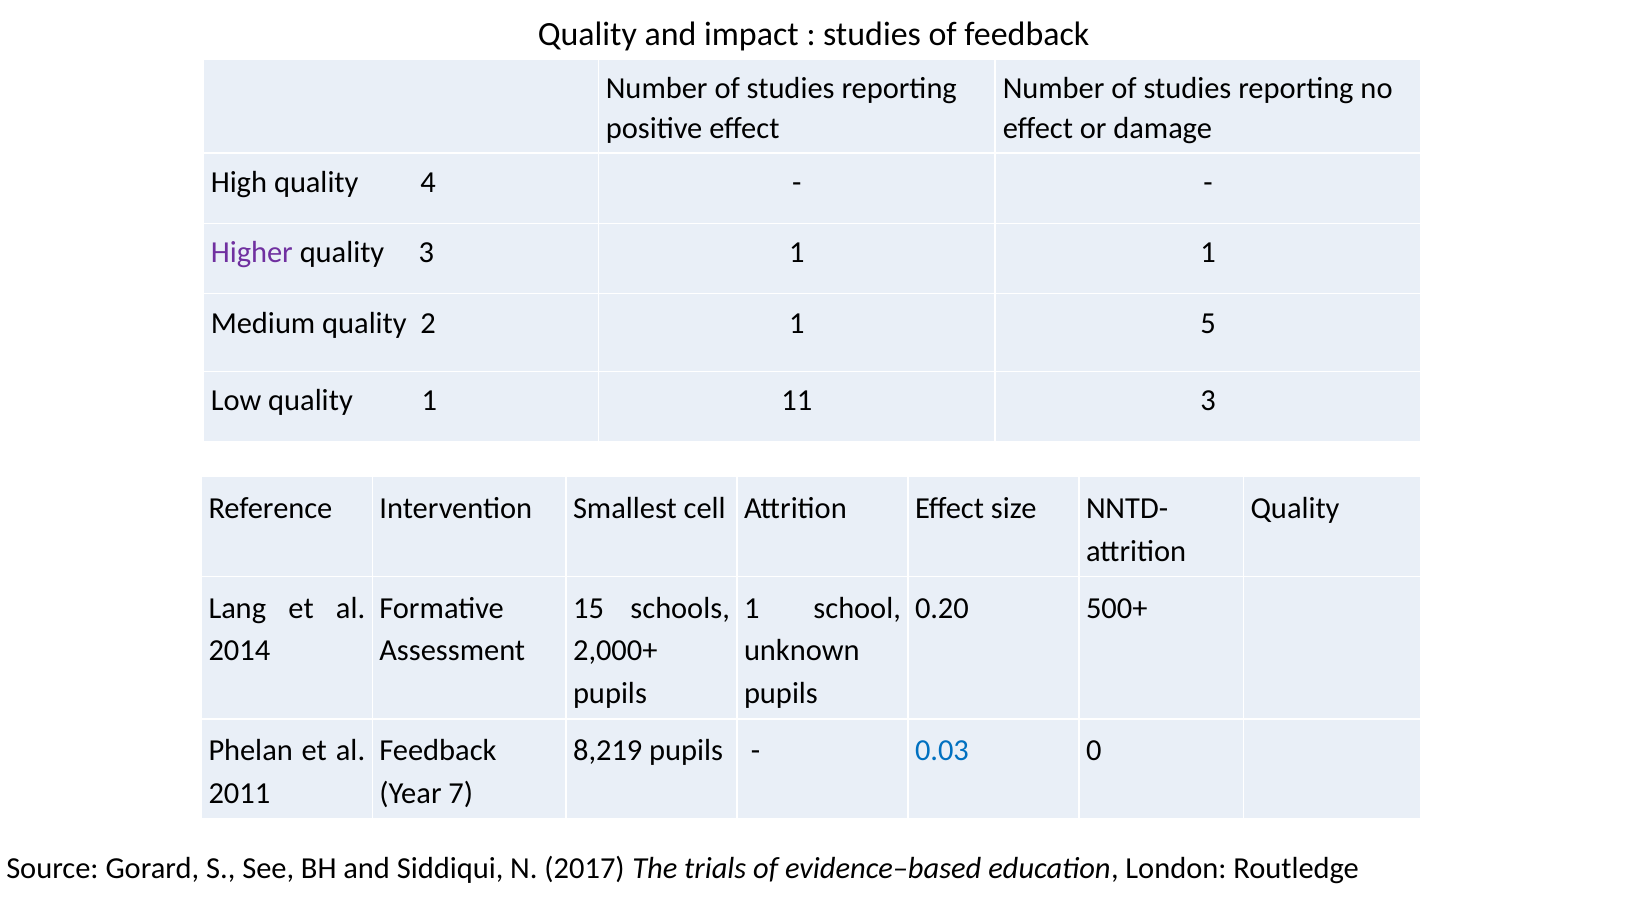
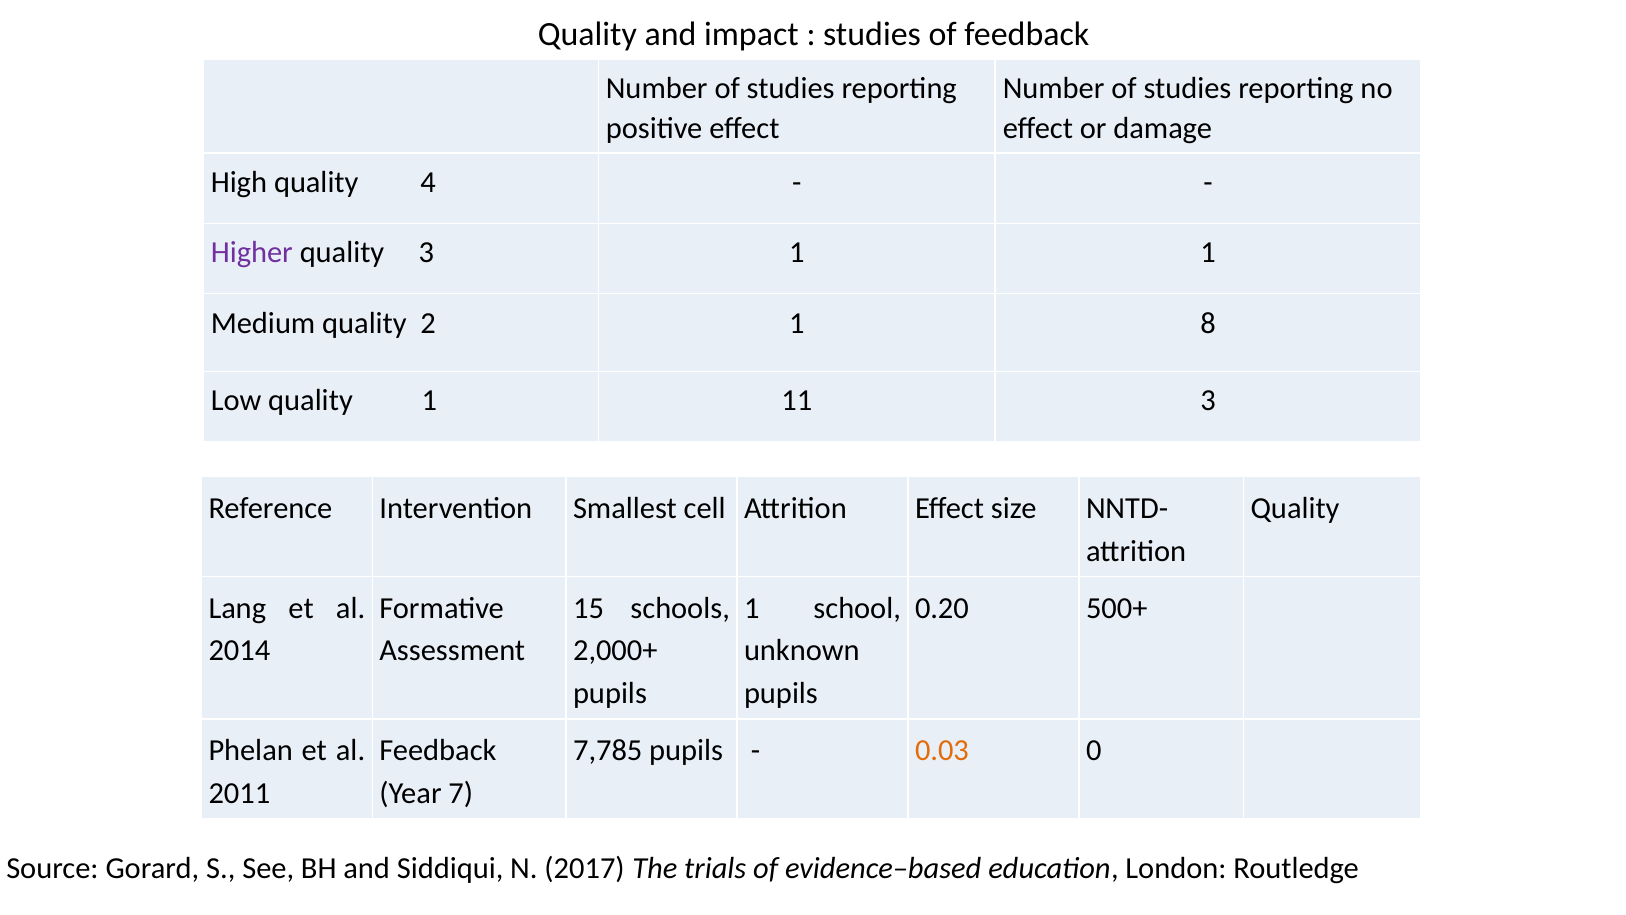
5: 5 -> 8 (1208, 323)
8,219: 8,219 -> 7,785 (608, 750)
0.03 colour: blue -> orange (942, 750)
